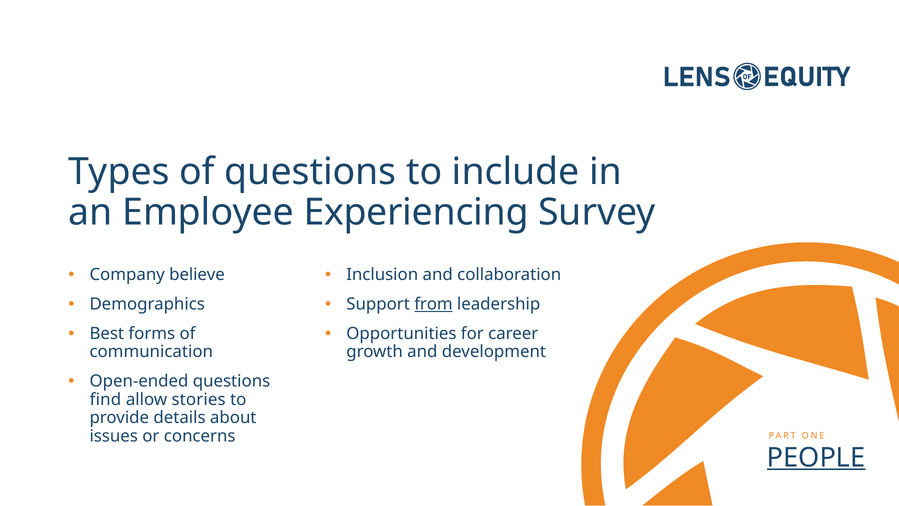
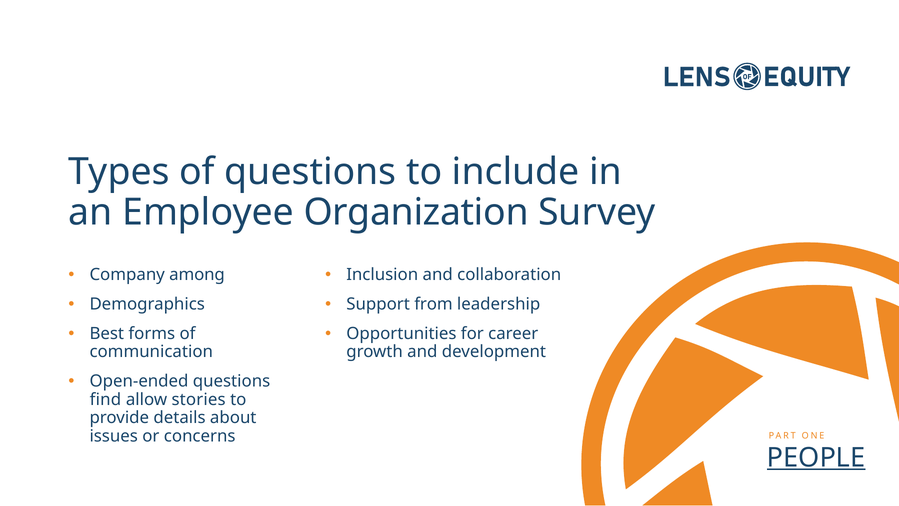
Experiencing: Experiencing -> Organization (416, 212)
believe: believe -> among (197, 275)
from underline: present -> none (433, 304)
